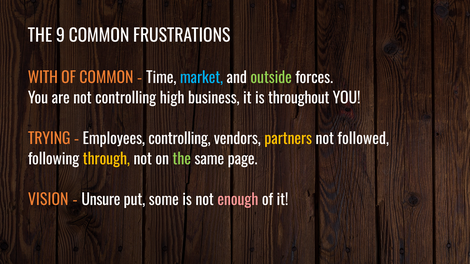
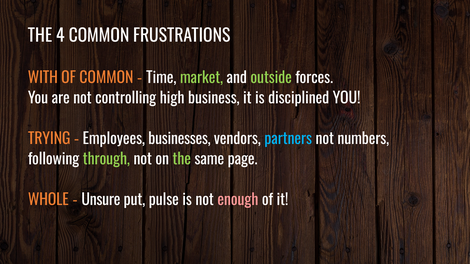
9: 9 -> 4 (61, 36)
market colour: light blue -> light green (202, 78)
throughout: throughout -> disciplined (299, 98)
Employees controlling: controlling -> businesses (179, 139)
partners colour: yellow -> light blue (288, 139)
followed: followed -> numbers (363, 139)
through colour: yellow -> light green (106, 160)
VISION: VISION -> WHOLE (48, 200)
some: some -> pulse (164, 200)
